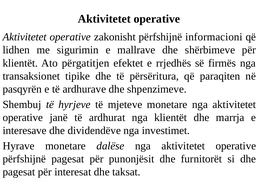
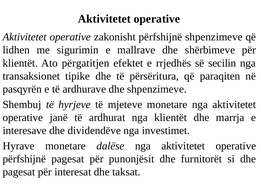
përfshijnë informacioni: informacioni -> shpenzimeve (214, 37)
firmës: firmës -> secilin (222, 63)
